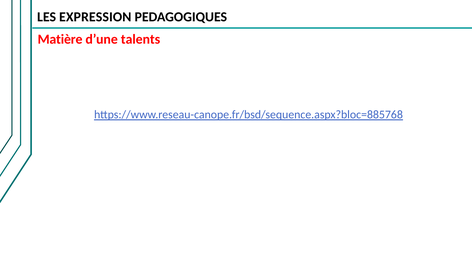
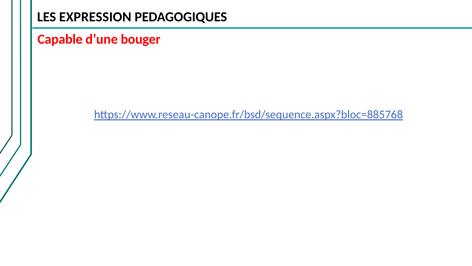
Matière: Matière -> Capable (60, 39)
talents: talents -> bouger (141, 39)
